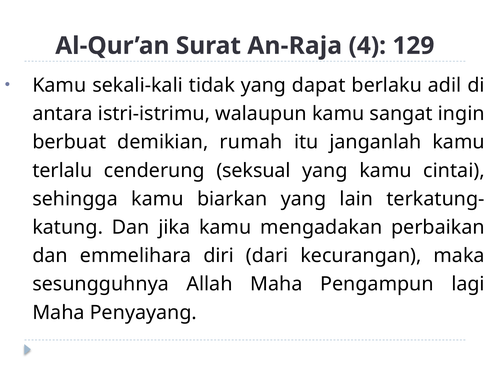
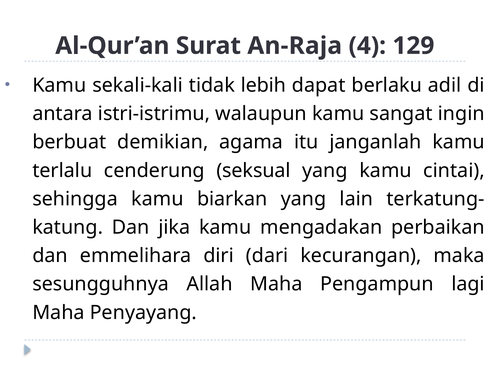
tidak yang: yang -> lebih (264, 85)
rumah: rumah -> agama (251, 142)
